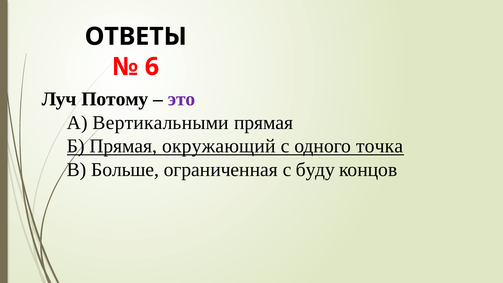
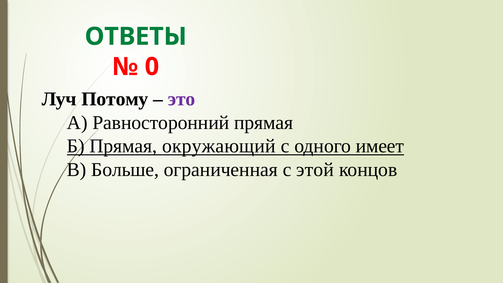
ОТВЕТЫ colour: black -> green (136, 37)
6: 6 -> 0 (152, 67)
Вертикальными: Вертикальными -> Равносторонний (161, 123)
точка: точка -> имеет (380, 146)
буду: буду -> этой (315, 170)
